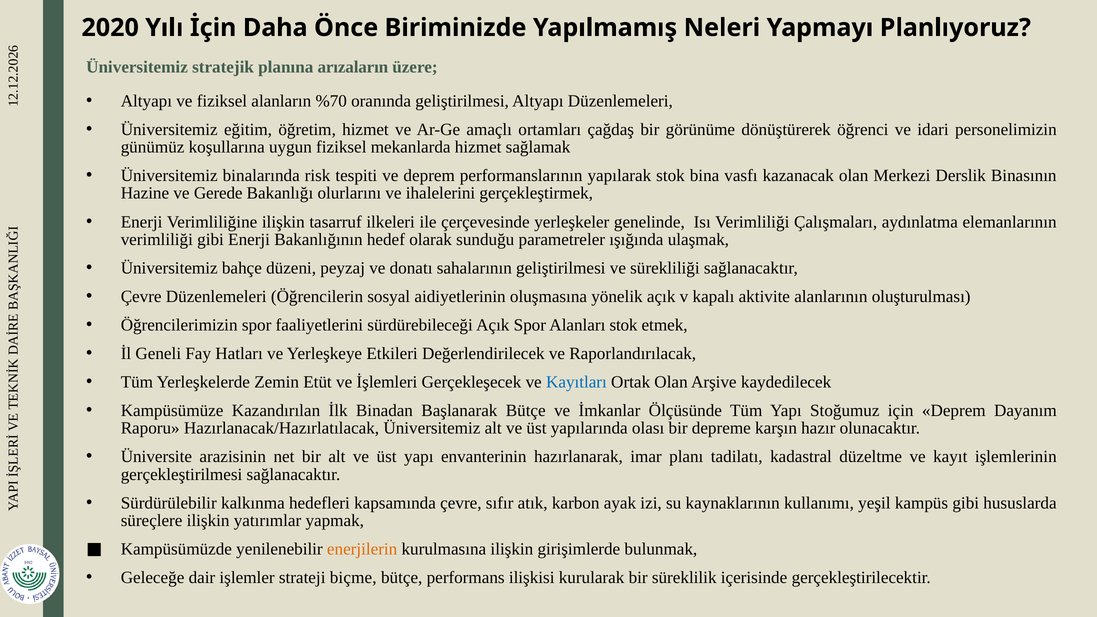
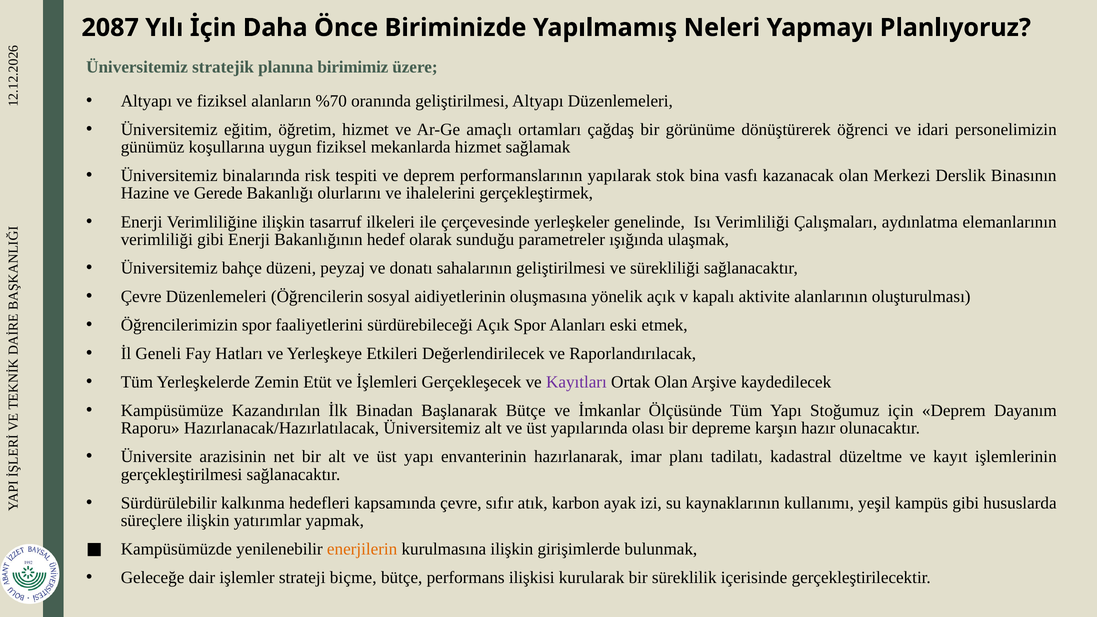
2020: 2020 -> 2087 (110, 28)
arızaların: arızaların -> birimimiz (353, 67)
Alanları stok: stok -> eski (623, 325)
Kayıtları colour: blue -> purple (576, 382)
